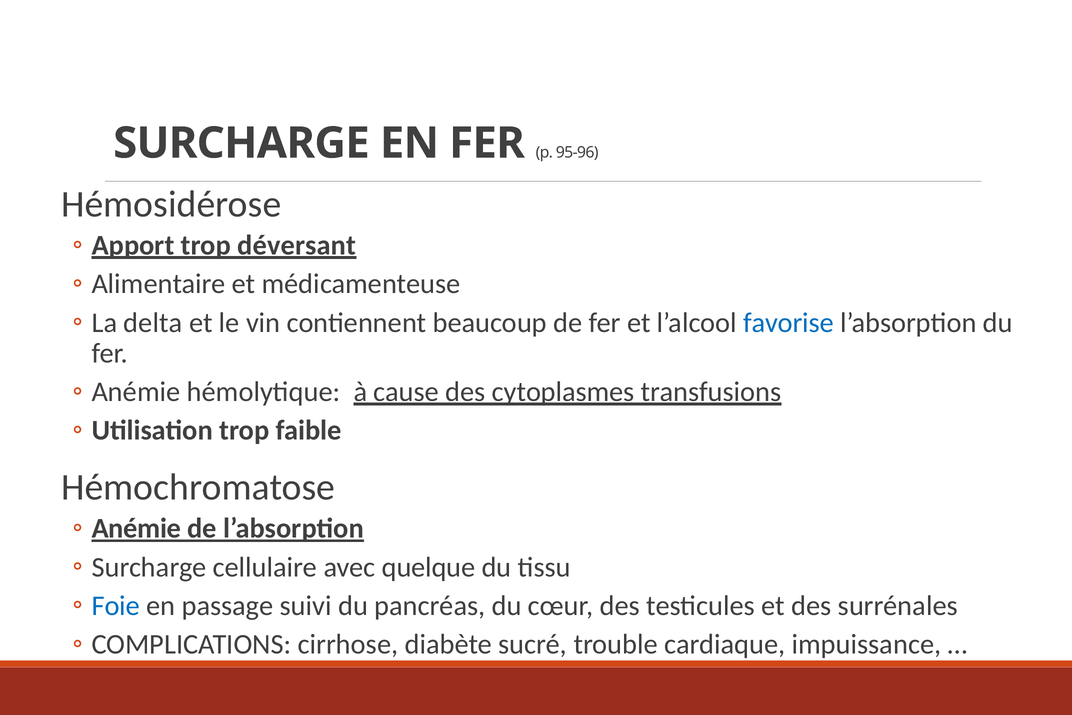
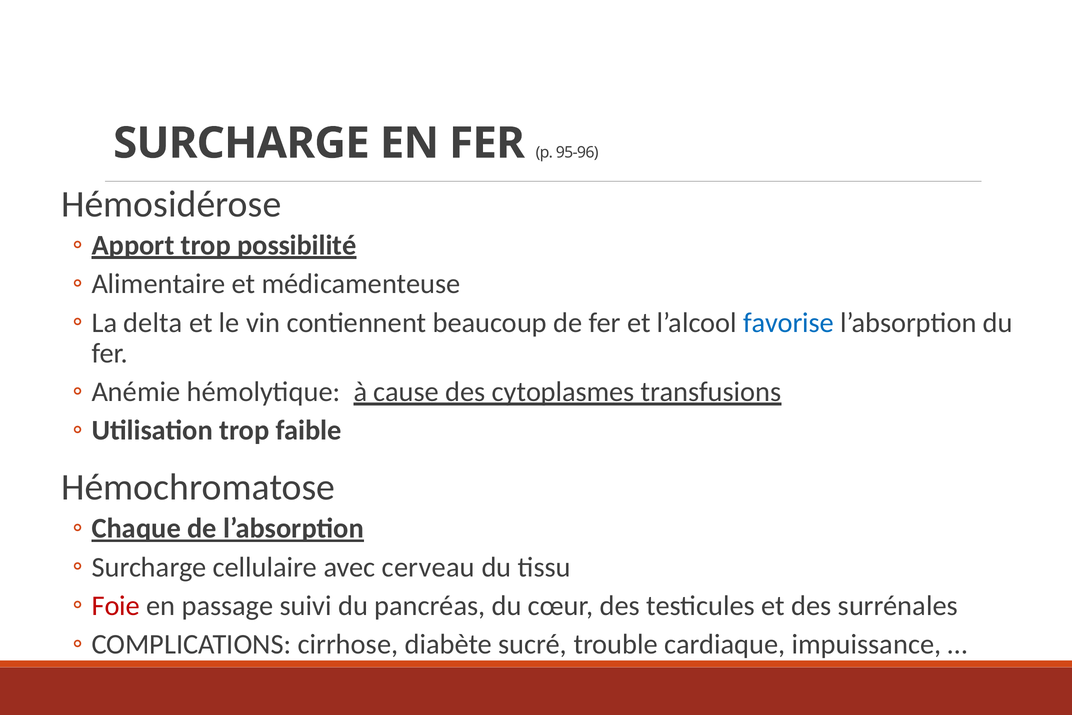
déversant: déversant -> possibilité (297, 245)
Anémie: Anémie -> Chaque (136, 528)
quelque: quelque -> cerveau (428, 567)
Foie colour: blue -> red (116, 605)
